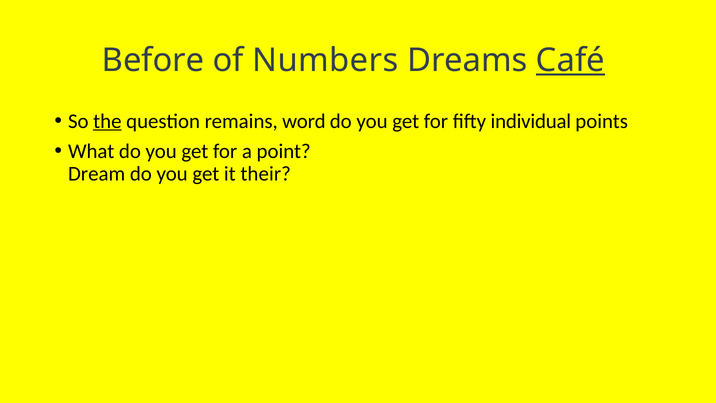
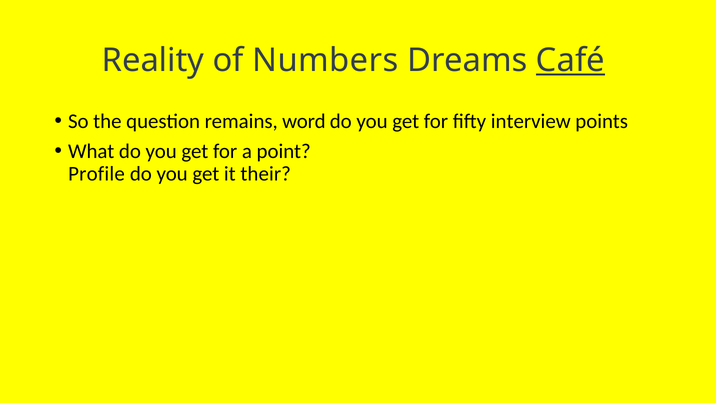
Before: Before -> Reality (153, 60)
the underline: present -> none (107, 121)
individual: individual -> interview (531, 121)
Dream: Dream -> Profile (97, 174)
